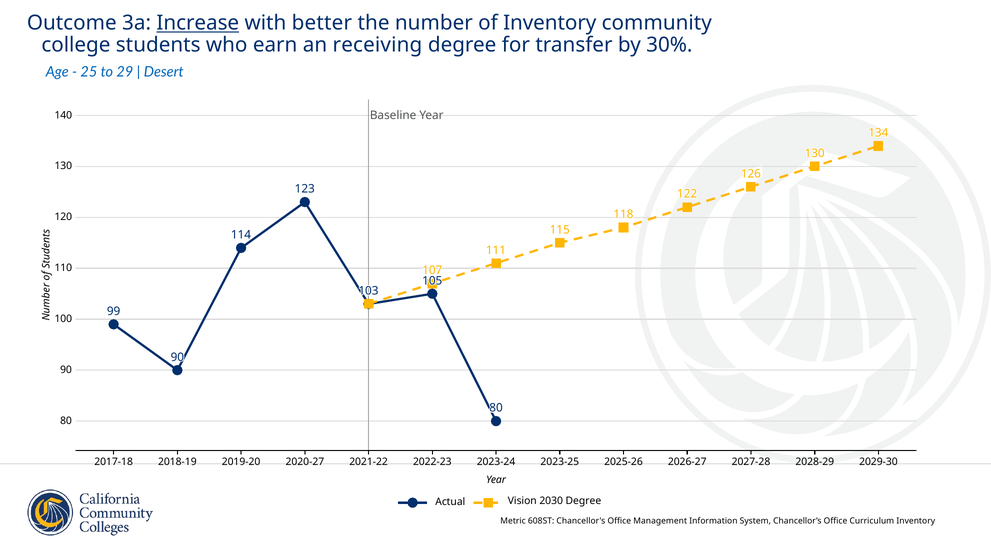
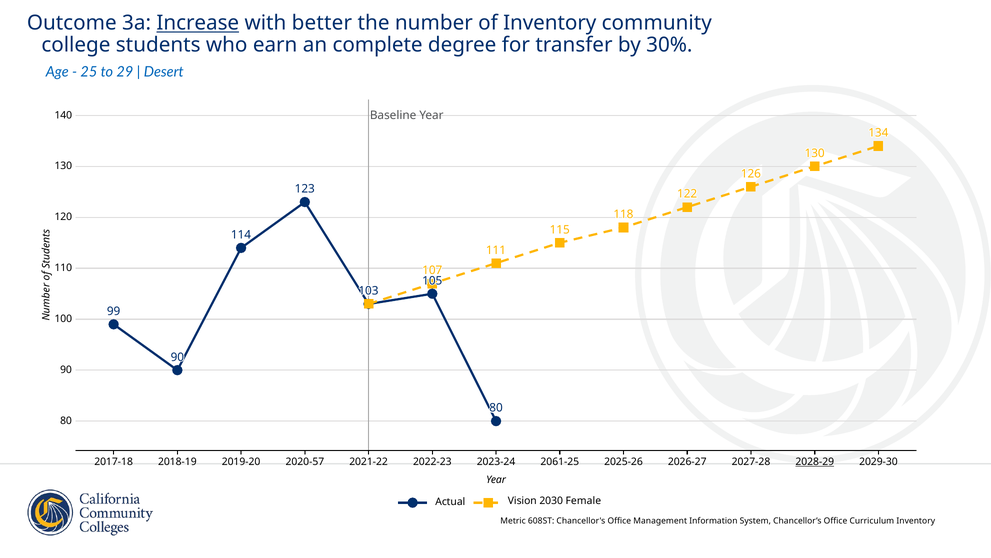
receiving: receiving -> complete (378, 45)
2020-27: 2020-27 -> 2020-57 (305, 461)
2023-25: 2023-25 -> 2061-25 (560, 461)
2028-29 underline: none -> present (815, 461)
2030 Degree: Degree -> Female (583, 500)
